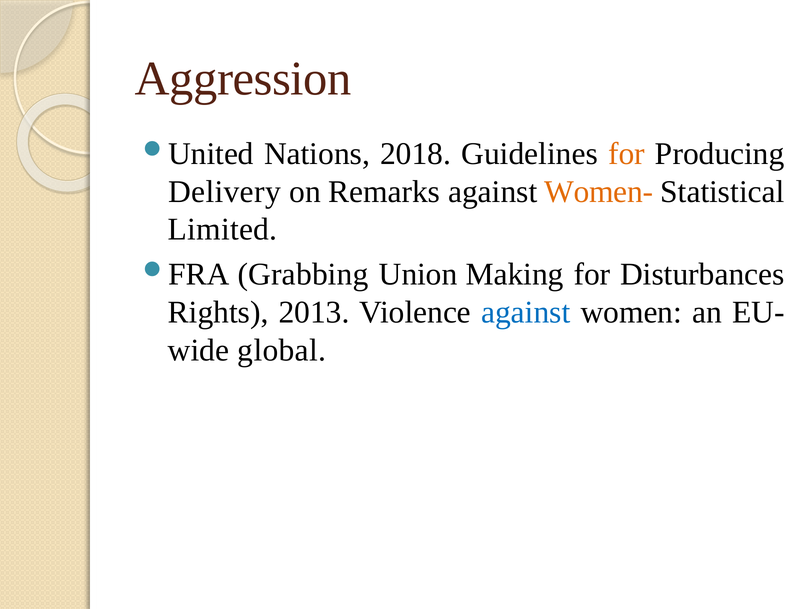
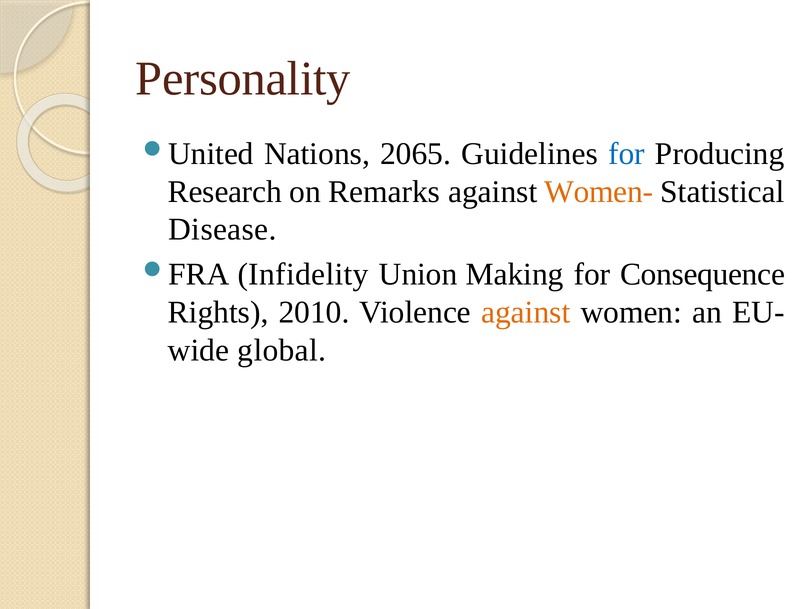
Aggression: Aggression -> Personality (243, 79)
2018: 2018 -> 2065 (416, 154)
for colour: orange -> blue (626, 154)
Delivery: Delivery -> Research (225, 192)
Limited: Limited -> Disease (222, 230)
Grabbing: Grabbing -> Infidelity (303, 274)
Disturbances: Disturbances -> Consequence (703, 274)
2013: 2013 -> 2010 (314, 312)
against colour: blue -> orange (526, 312)
